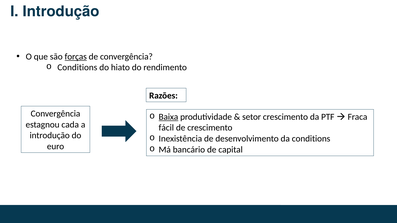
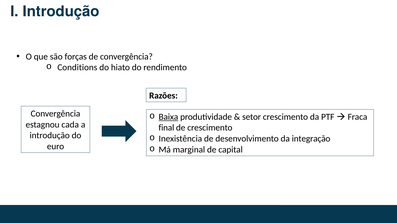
forças underline: present -> none (76, 57)
fácil: fácil -> final (166, 128)
da conditions: conditions -> integração (311, 139)
bancário: bancário -> marginal (189, 150)
